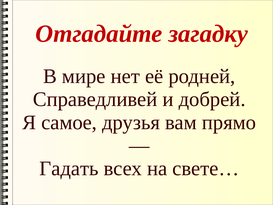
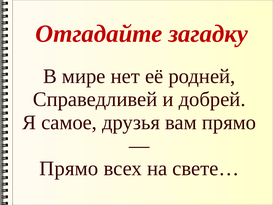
Гадать: Гадать -> Прямо (69, 168)
